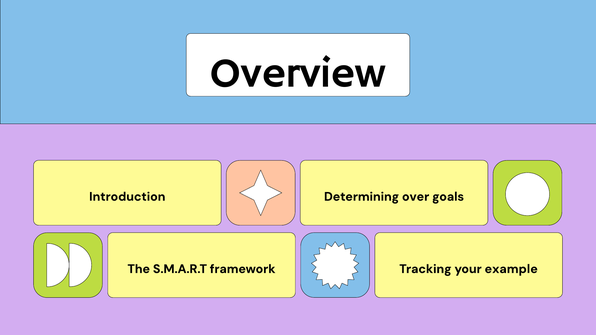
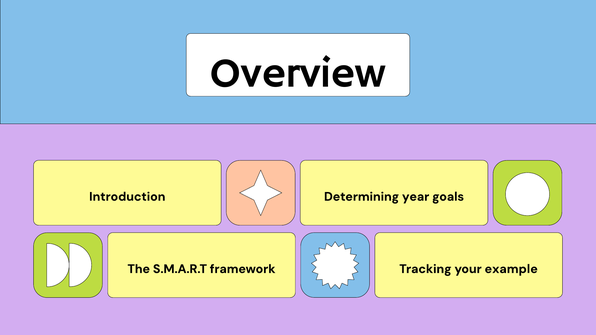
over: over -> year (416, 197)
